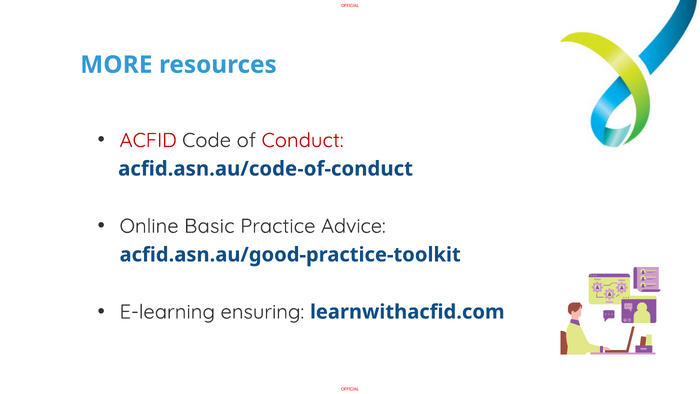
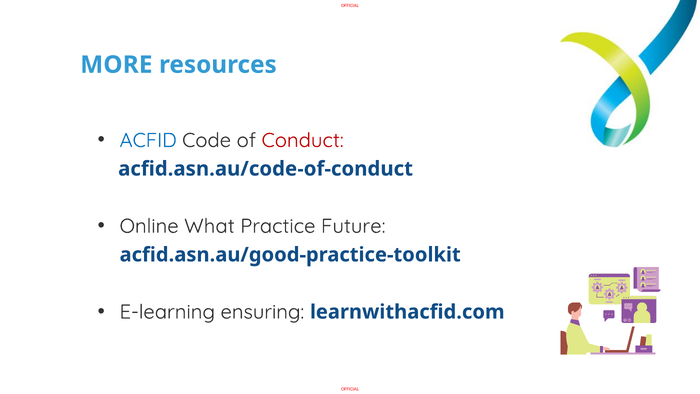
ACFID colour: red -> blue (148, 140)
Basic: Basic -> What (209, 226)
Advice: Advice -> Future (353, 226)
